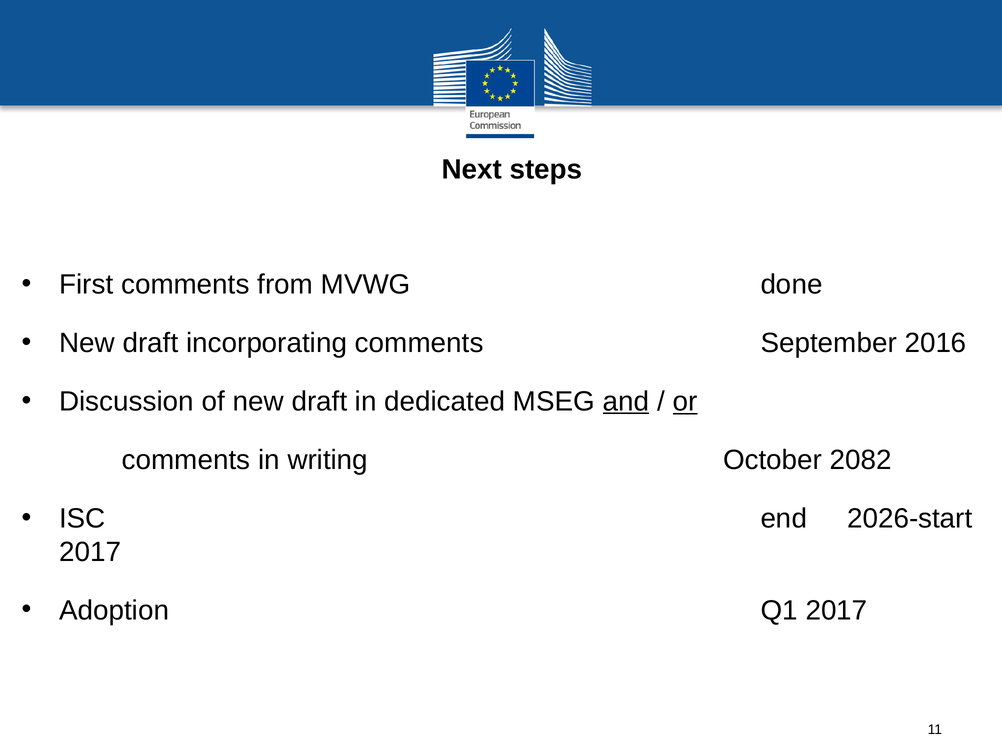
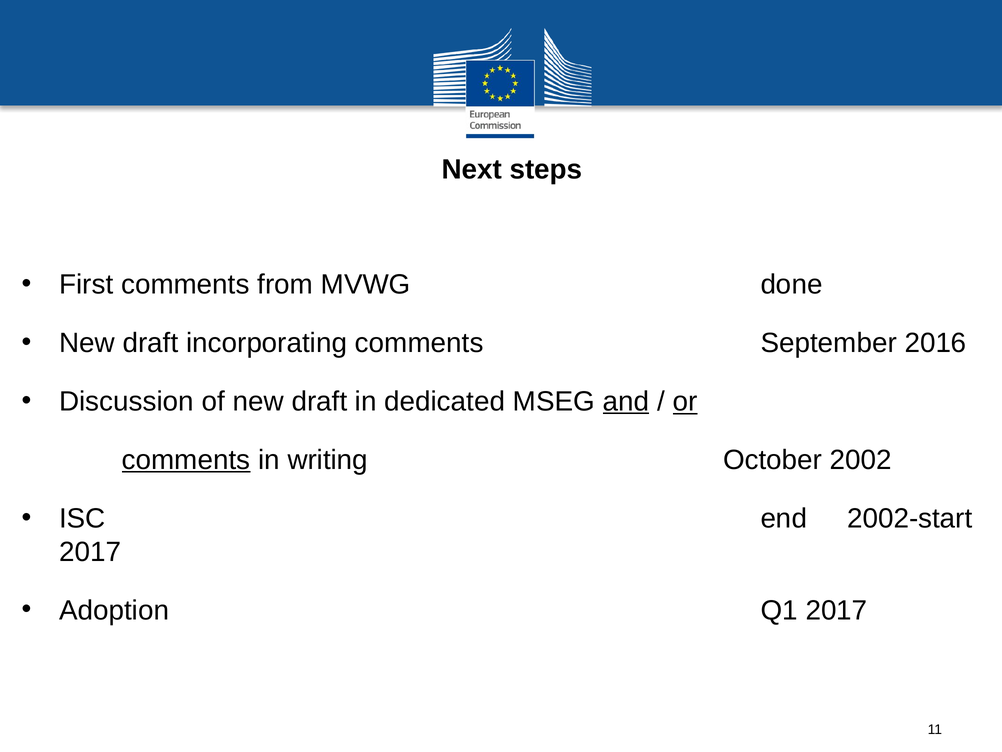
comments underline: none -> present (186, 460)
2082: 2082 -> 2002 (861, 460)
2026-start: 2026-start -> 2002-start (910, 518)
